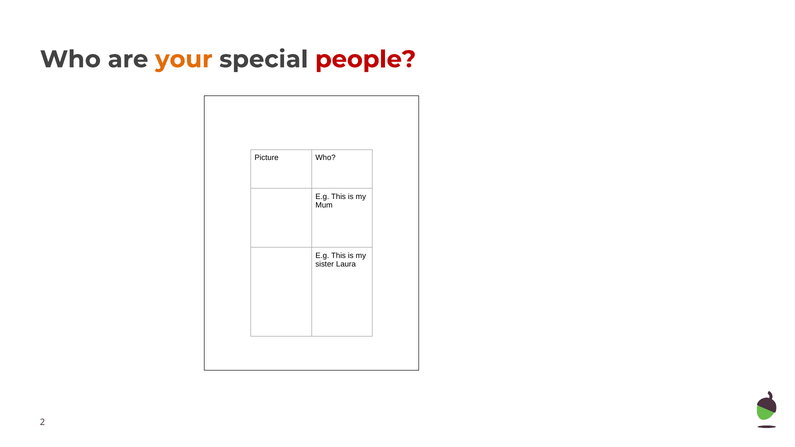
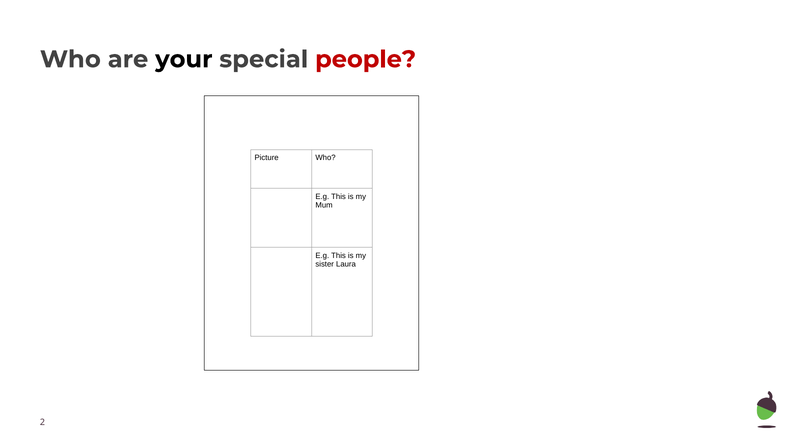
your colour: orange -> black (184, 59)
